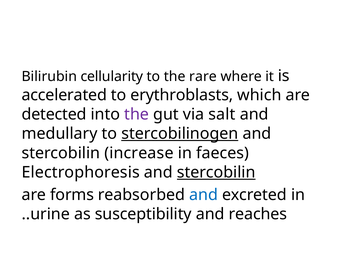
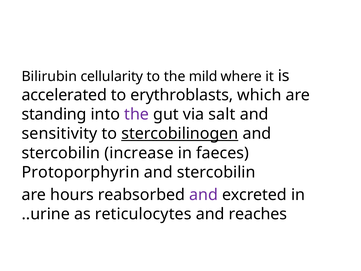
rare: rare -> mild (203, 76)
detected: detected -> standing (54, 114)
medullary: medullary -> sensitivity (60, 134)
Electrophoresis: Electrophoresis -> Protoporphyrin (81, 172)
stercobilin underline: present -> none (216, 172)
forms: forms -> hours (72, 195)
and colour: blue -> purple (204, 195)
susceptibility: susceptibility -> reticulocytes (143, 214)
